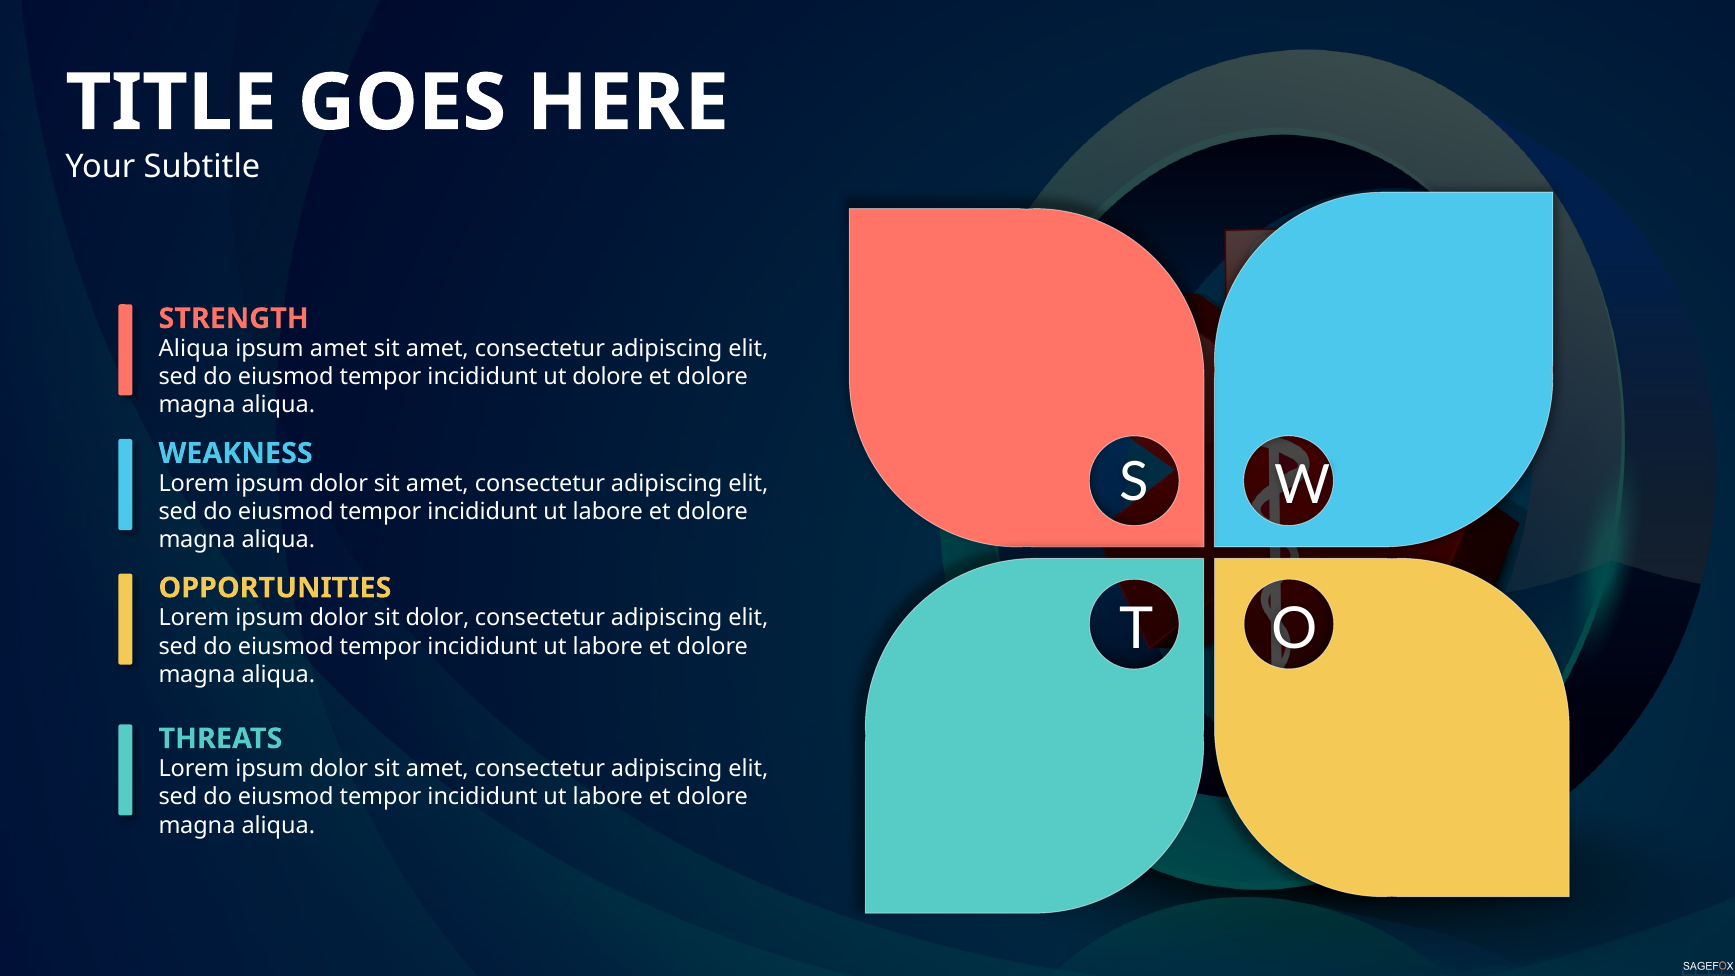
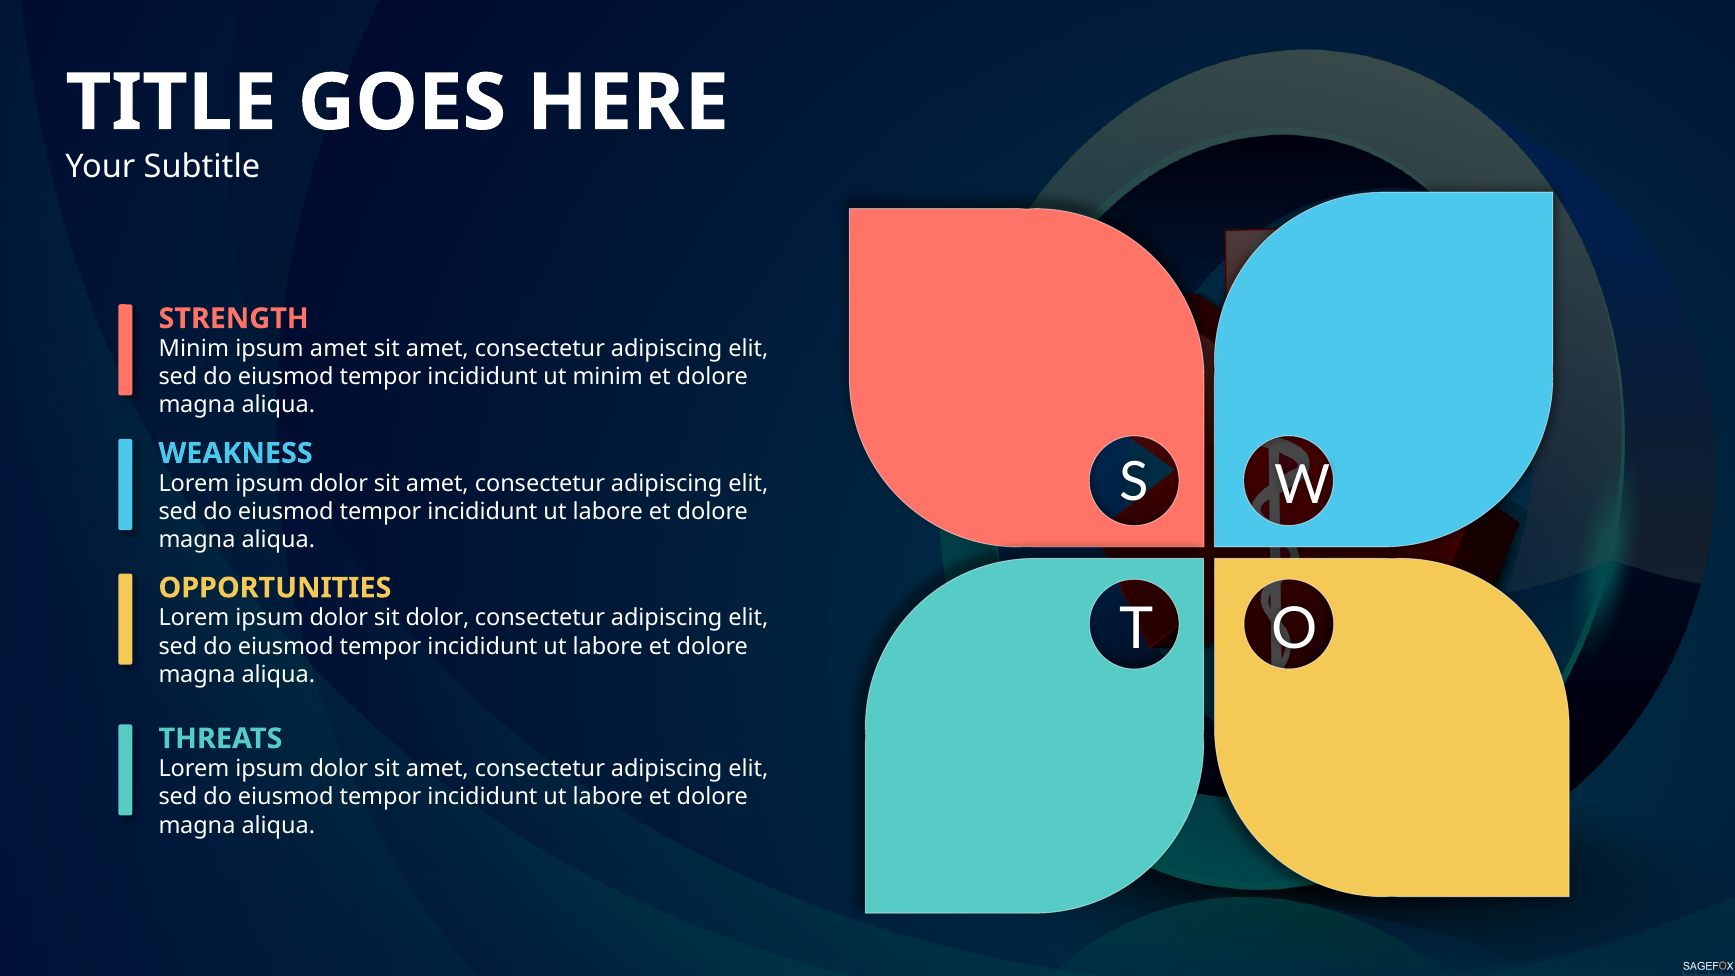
Aliqua: Aliqua -> Minim (194, 349)
ut dolore: dolore -> minim (608, 377)
